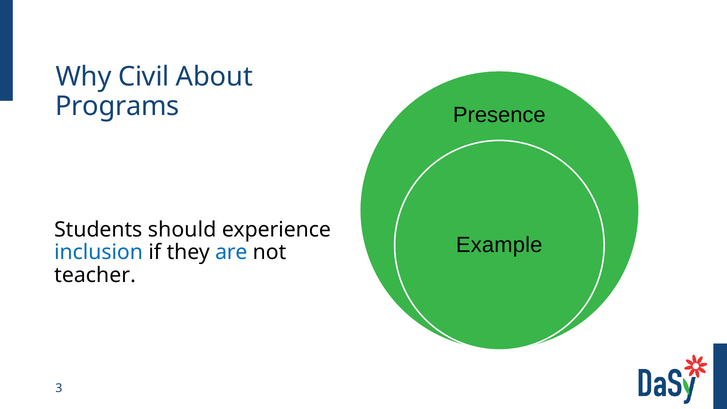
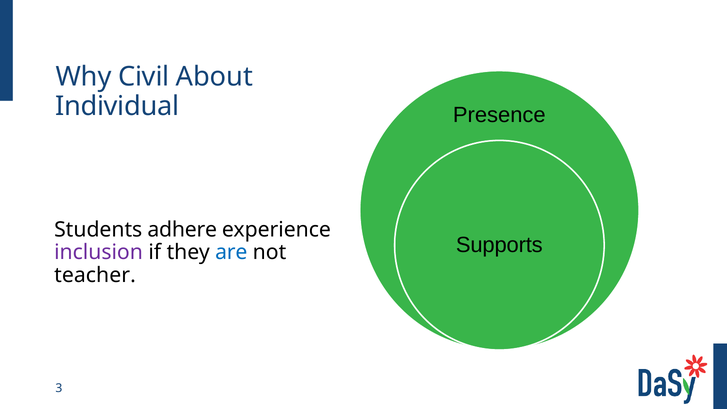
Programs: Programs -> Individual (117, 106)
should: should -> adhere (182, 229)
Example: Example -> Supports (499, 245)
inclusion colour: blue -> purple (99, 252)
